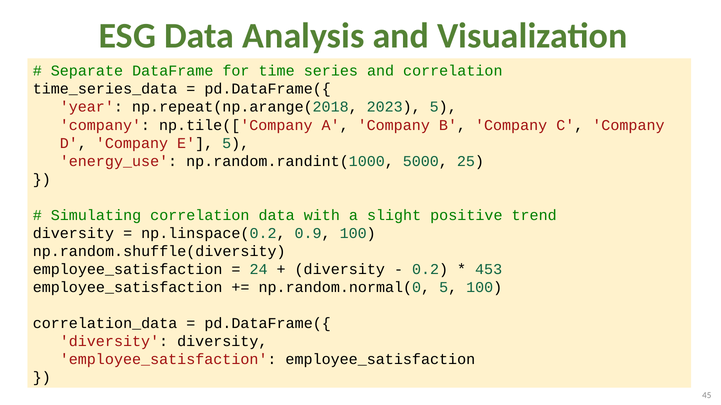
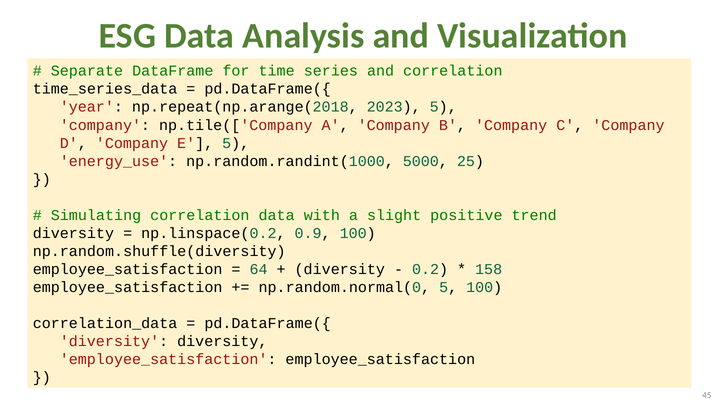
24: 24 -> 64 (259, 269)
453: 453 -> 158 (489, 269)
